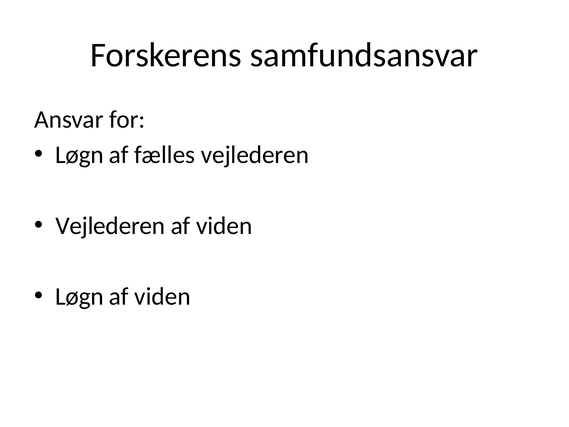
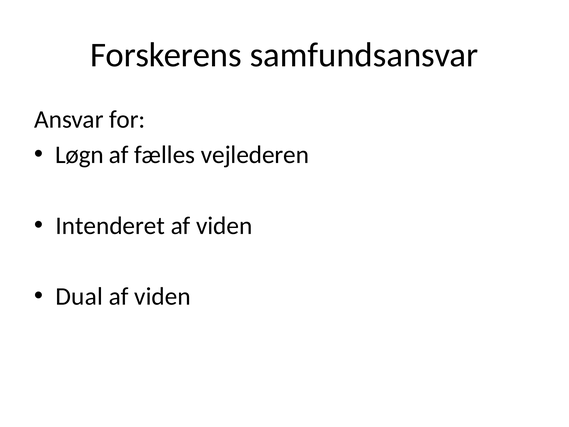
Vejlederen: Vejlederen -> Intenderet (110, 226)
Løgn: Løgn -> Dual (79, 296)
